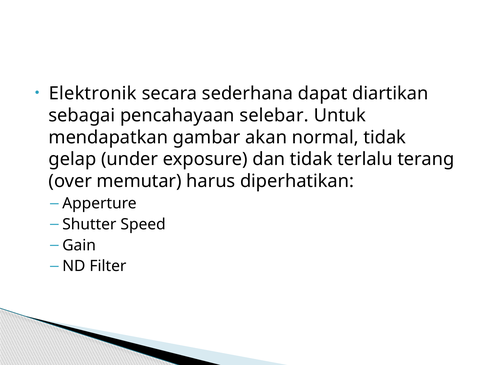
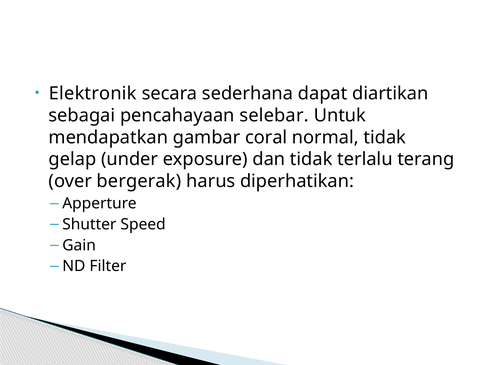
akan: akan -> coral (266, 137)
memutar: memutar -> bergerak (139, 181)
